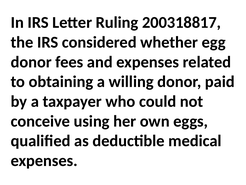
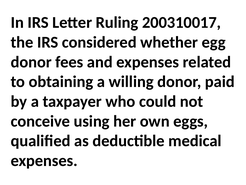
200318817: 200318817 -> 200310017 (181, 22)
